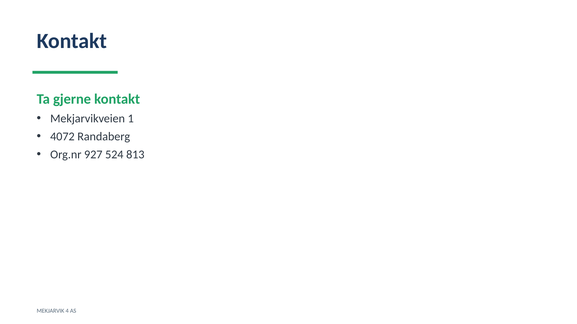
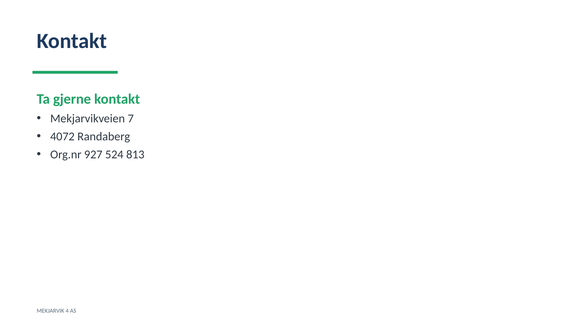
1: 1 -> 7 (131, 119)
